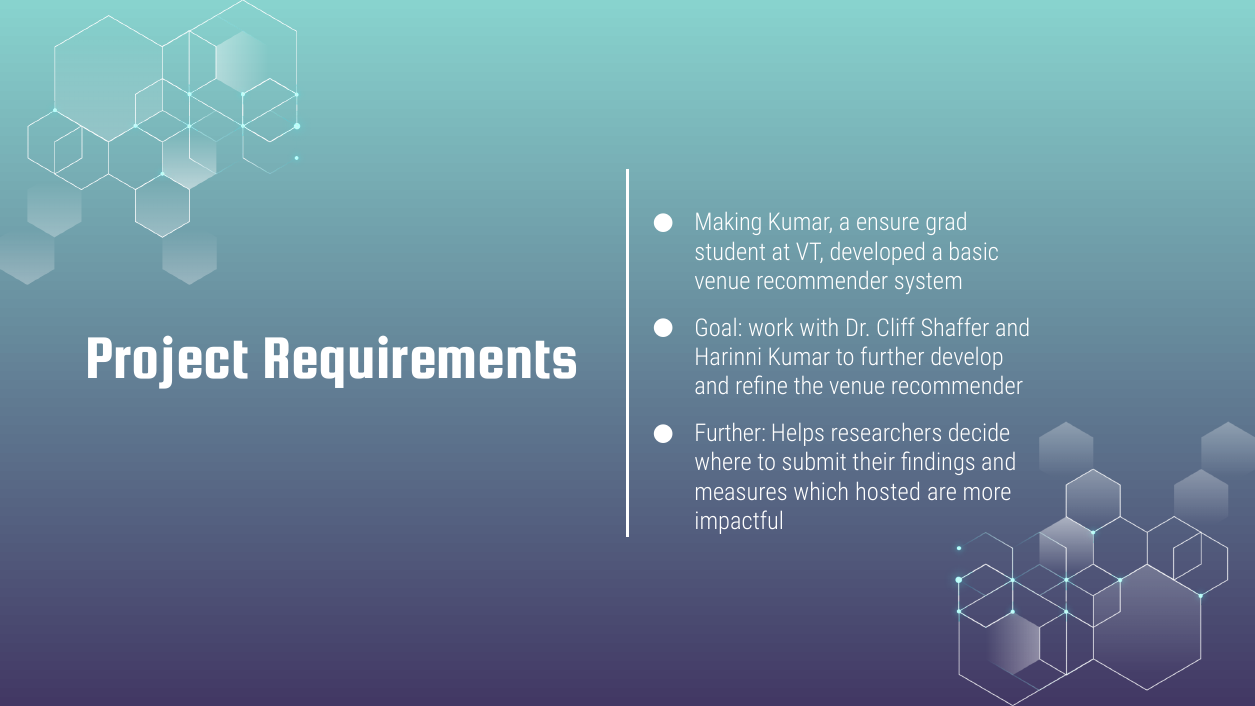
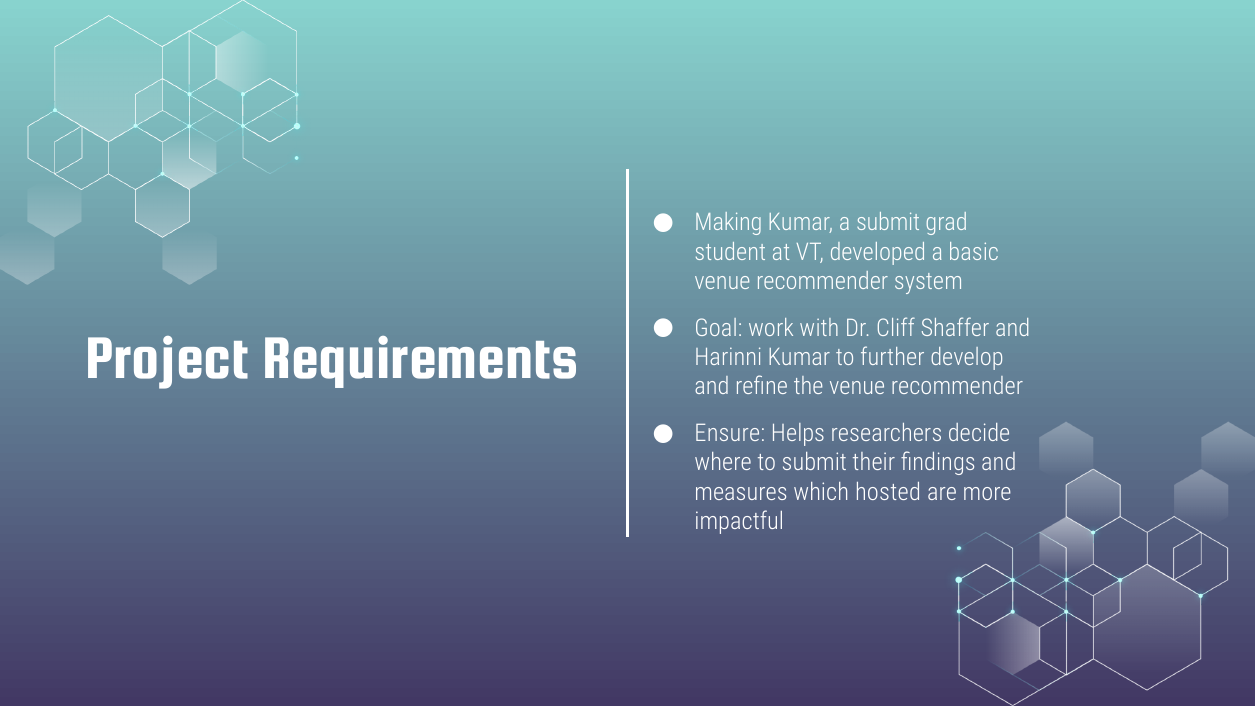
a ensure: ensure -> submit (888, 223)
Further: Further -> Ensure (730, 433)
